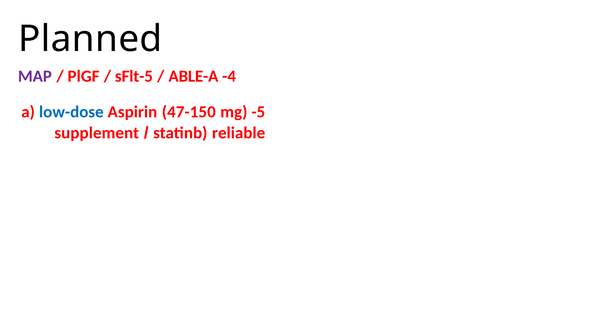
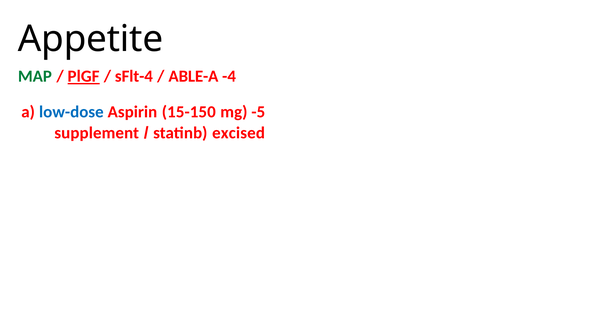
Planned: Planned -> Appetite (91, 39)
MAP colour: purple -> green (35, 77)
PlGF underline: none -> present (84, 77)
sFlt-5: sFlt-5 -> sFlt-4 (134, 77)
47-150: 47-150 -> 15-150 (189, 112)
reliable: reliable -> excised (239, 133)
